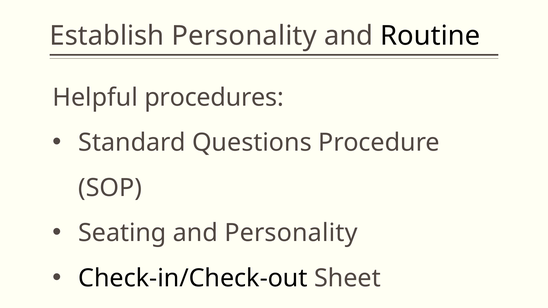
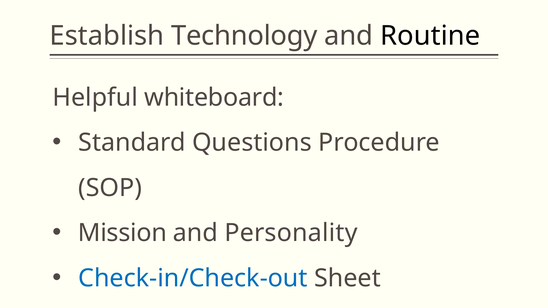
Establish Personality: Personality -> Technology (244, 36)
procedures: procedures -> whiteboard (214, 98)
Seating: Seating -> Mission (122, 233)
Check-in/Check-out colour: black -> blue (193, 278)
